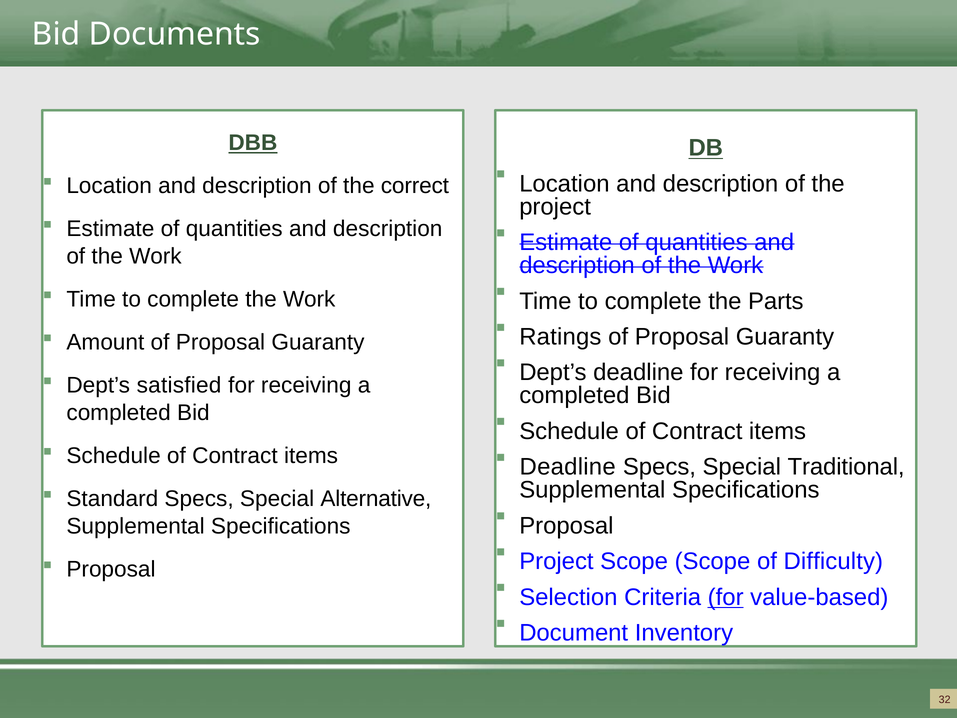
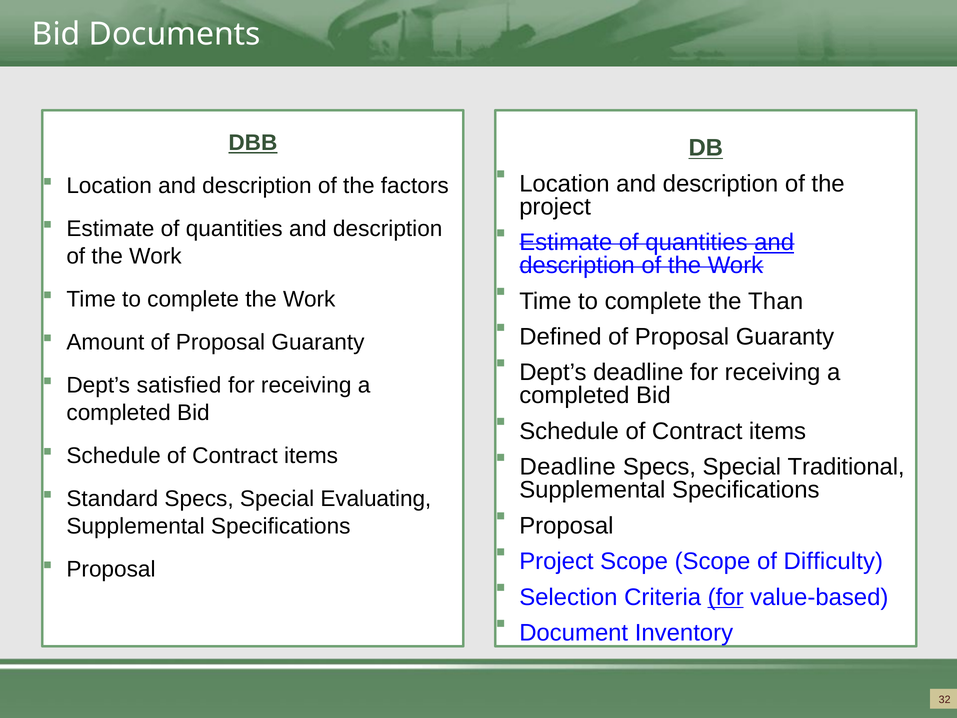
correct: correct -> factors (415, 186)
and underline: none -> present (774, 242)
Parts: Parts -> Than (776, 301)
Ratings: Ratings -> Defined (560, 337)
Alternative: Alternative -> Evaluating (376, 499)
